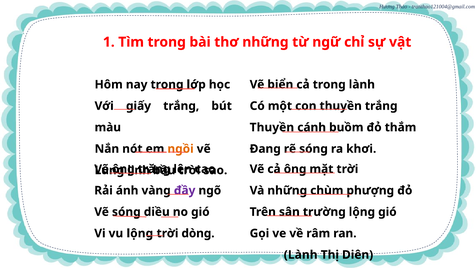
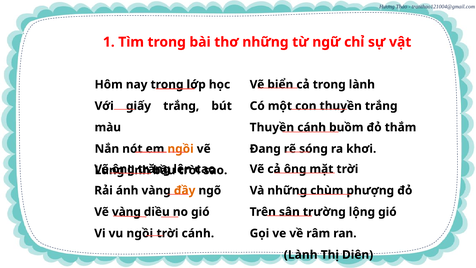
đầy colour: purple -> orange (185, 190)
Vẽ sóng: sóng -> vàng (126, 212)
vu lộng: lộng -> ngồi (140, 233)
trời dòng: dòng -> cánh (198, 233)
